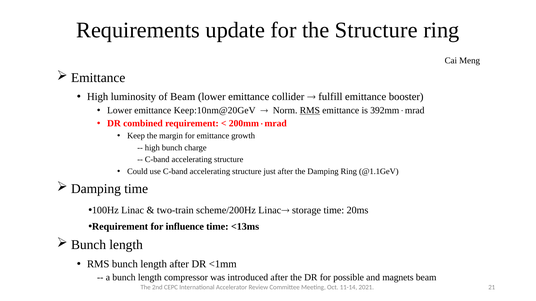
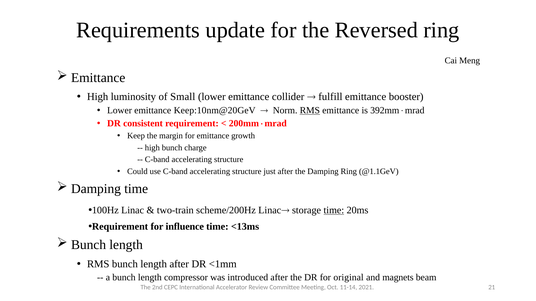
the Structure: Structure -> Reversed (376, 30)
of Beam: Beam -> Small (183, 97)
combined: combined -> consistent (143, 124)
time underline: none -> present (334, 211)
possible: possible -> original (349, 278)
